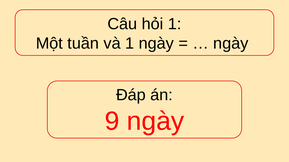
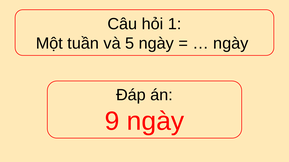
và 1: 1 -> 5 (130, 44)
